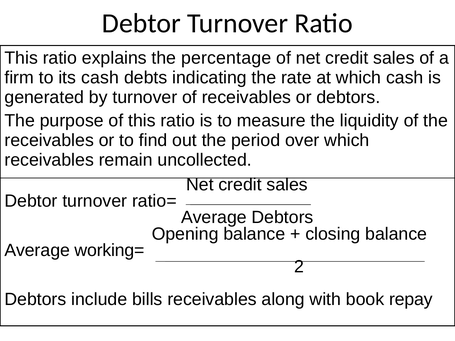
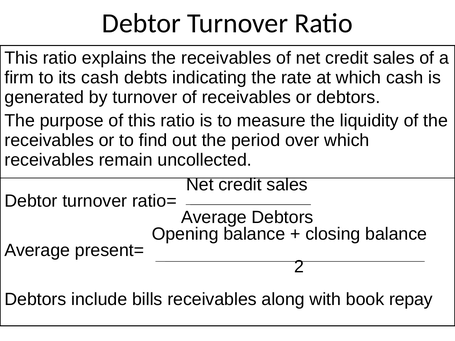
explains the percentage: percentage -> receivables (226, 58)
working=: working= -> present= (109, 250)
